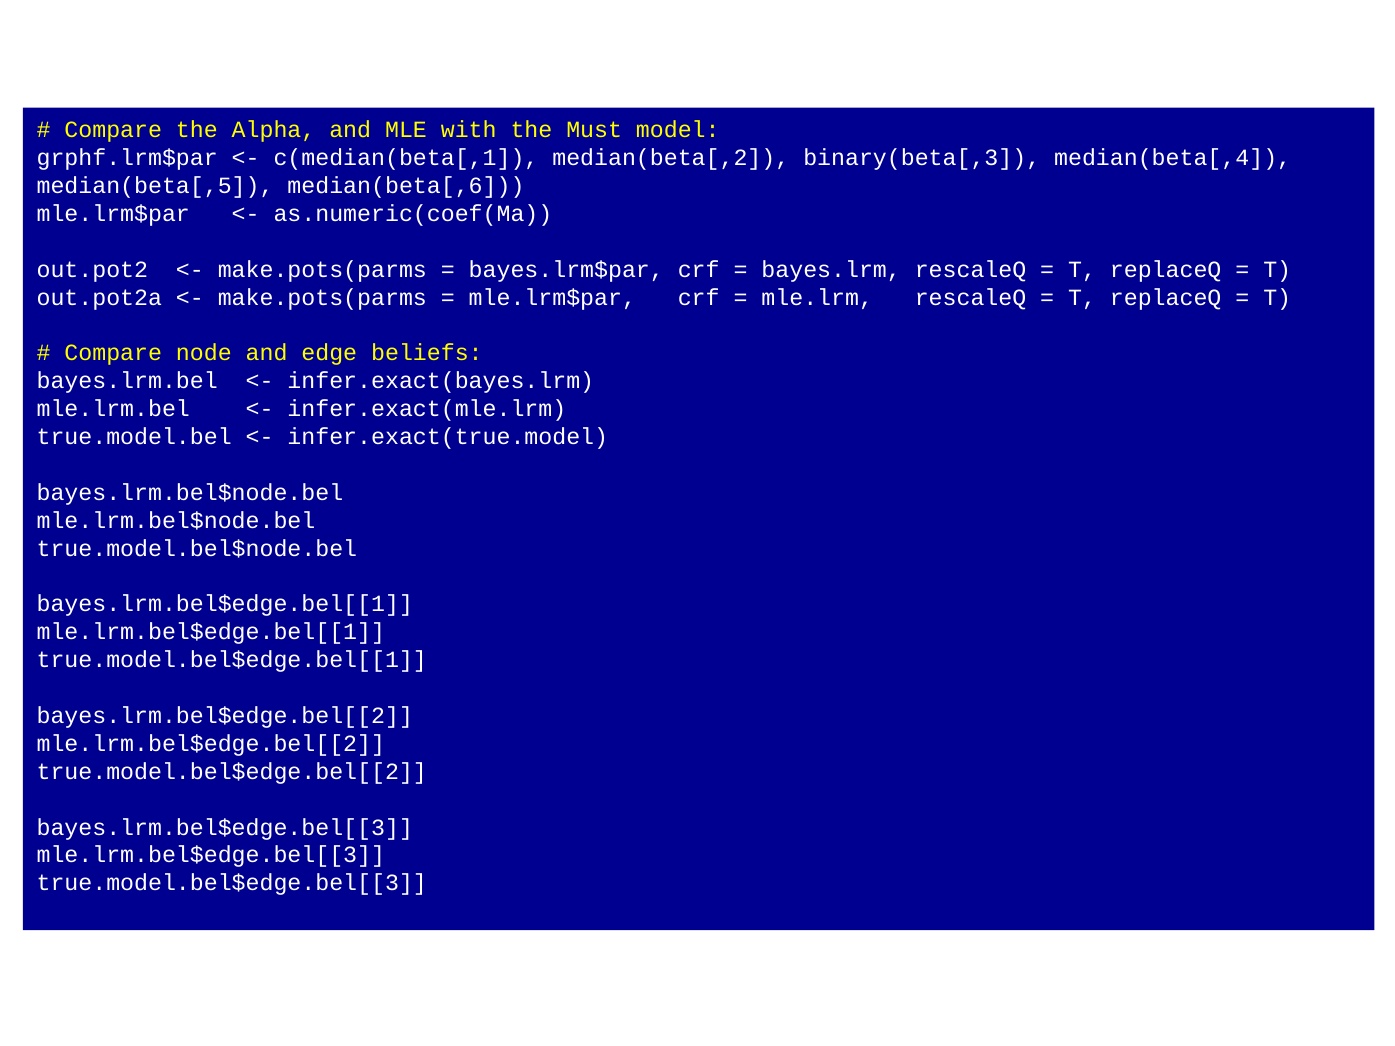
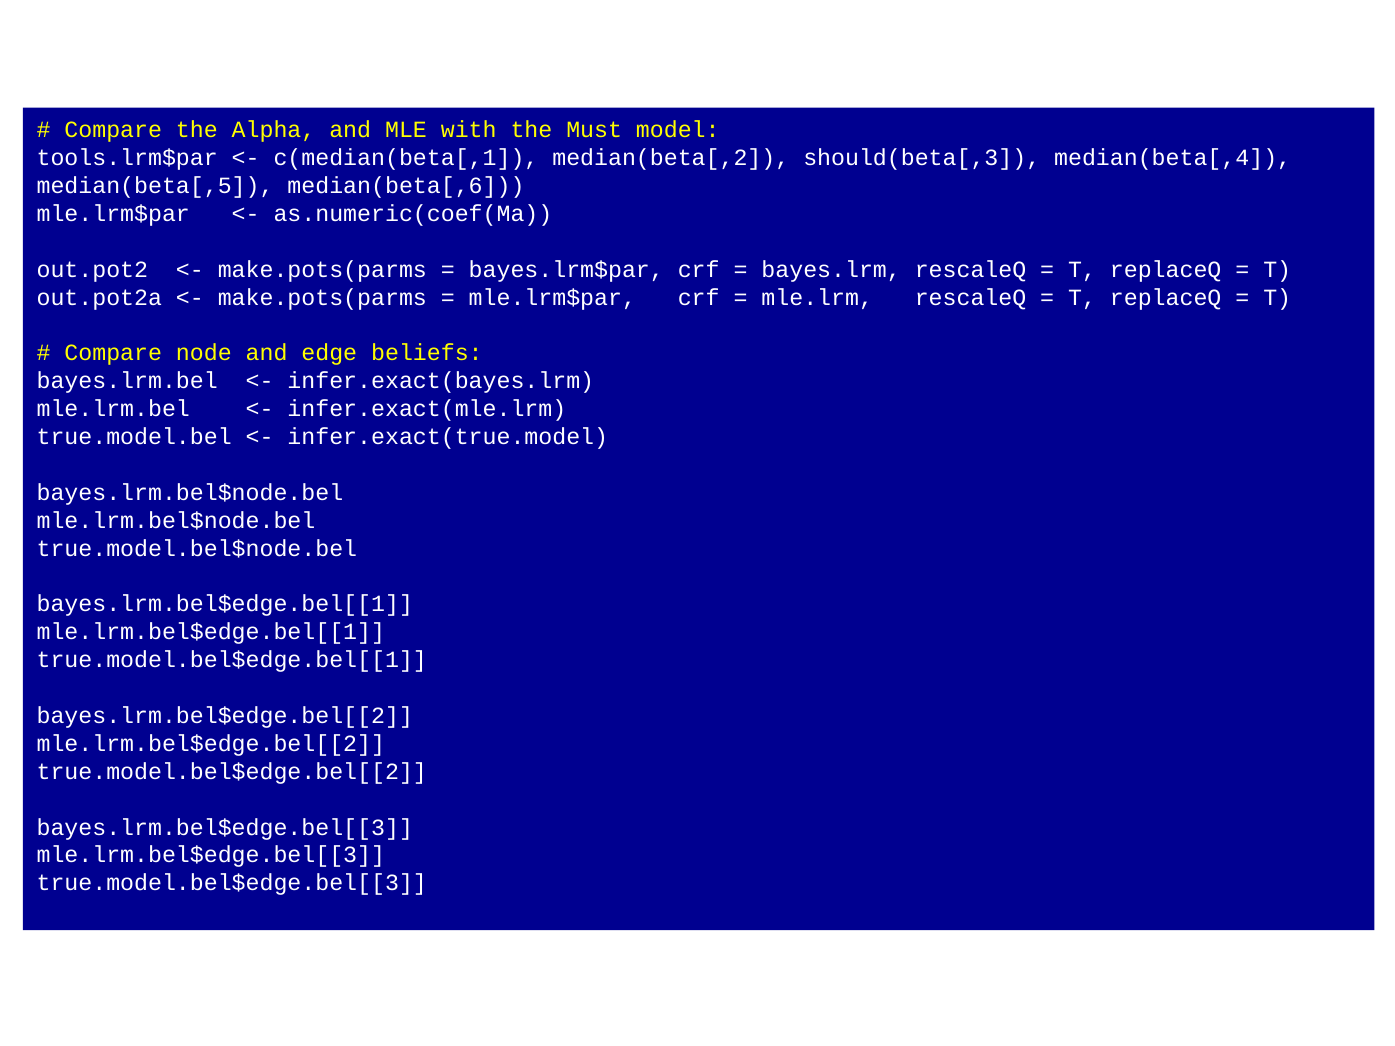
grphf.lrm$par: grphf.lrm$par -> tools.lrm$par (127, 158)
binary(beta[,3: binary(beta[,3 -> should(beta[,3 (922, 158)
